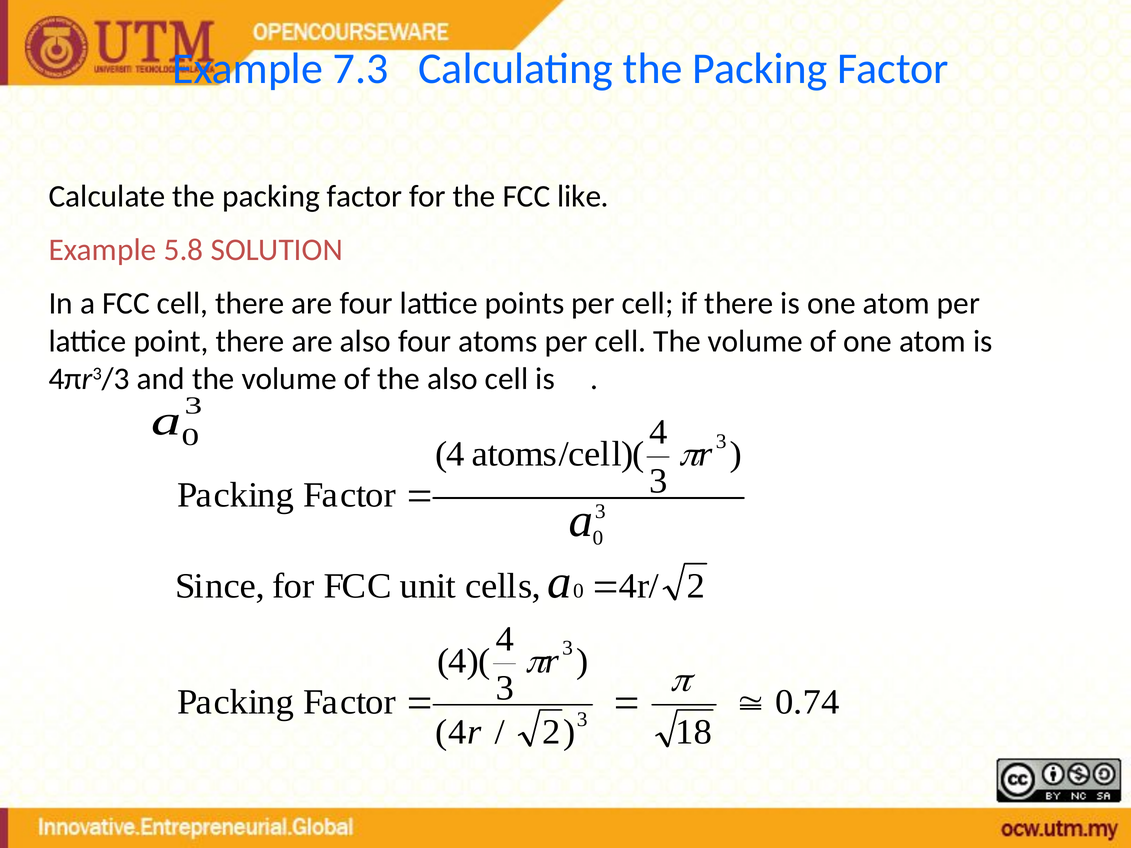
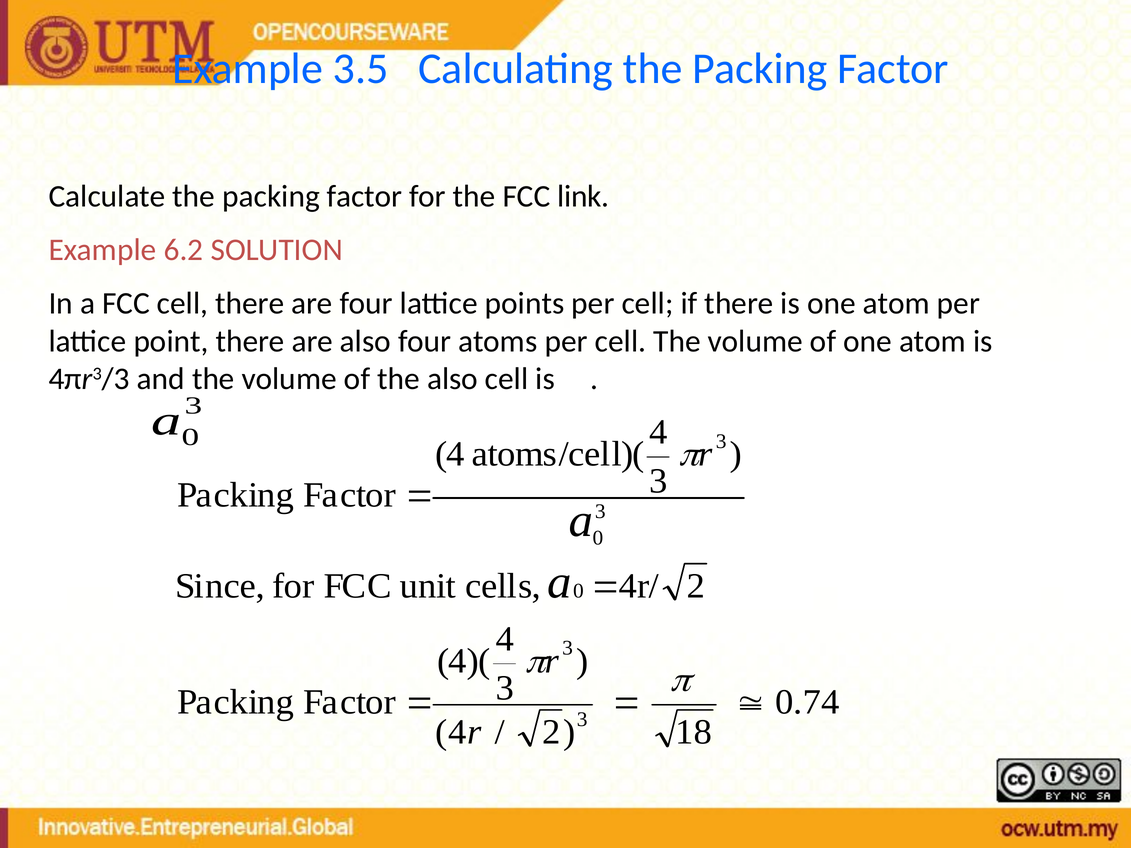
7.3: 7.3 -> 3.5 (361, 69)
like: like -> link (583, 197)
5.8: 5.8 -> 6.2 (184, 250)
